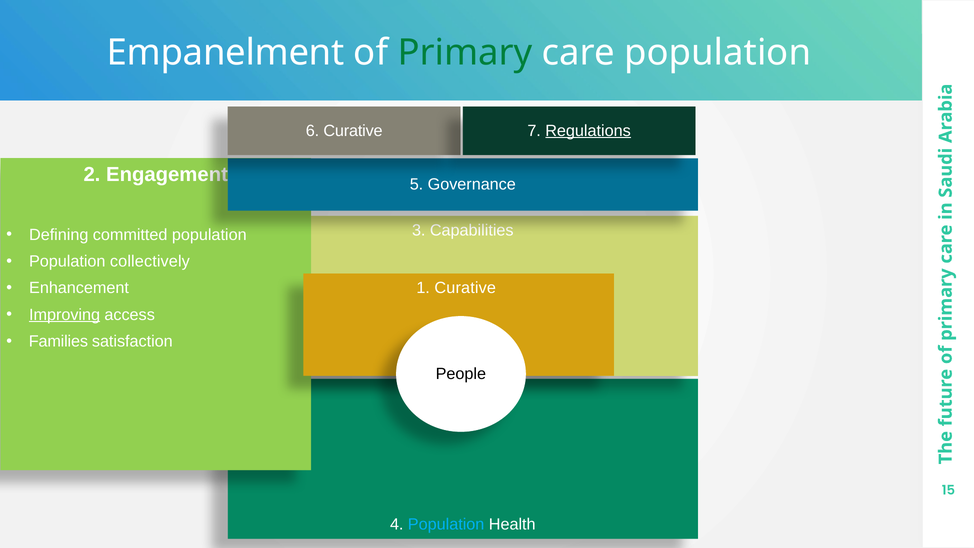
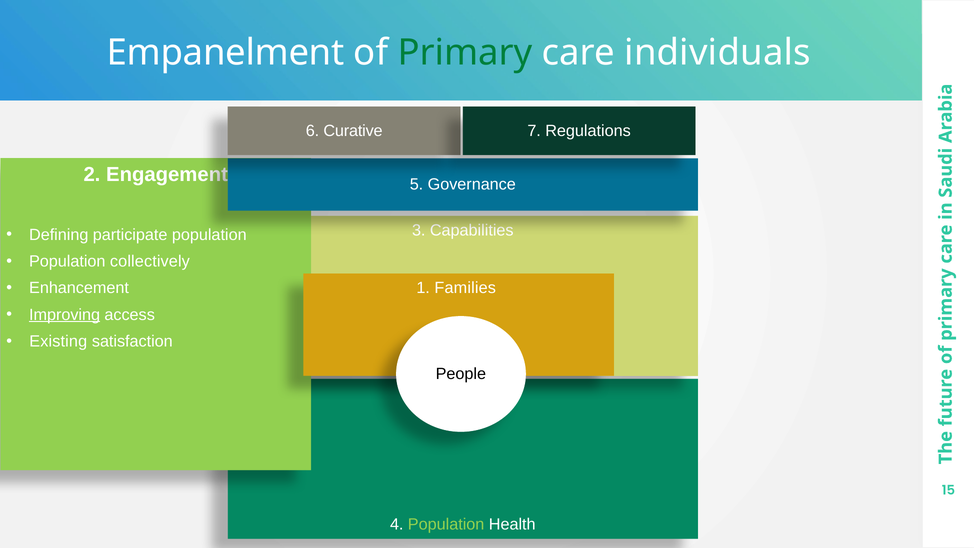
care population: population -> individuals (718, 53)
Regulations underline: present -> none (588, 131)
committed: committed -> participate (130, 235)
1 Curative: Curative -> Families (465, 288)
Families: Families -> Existing (58, 341)
Population colour: light blue -> light green (446, 524)
